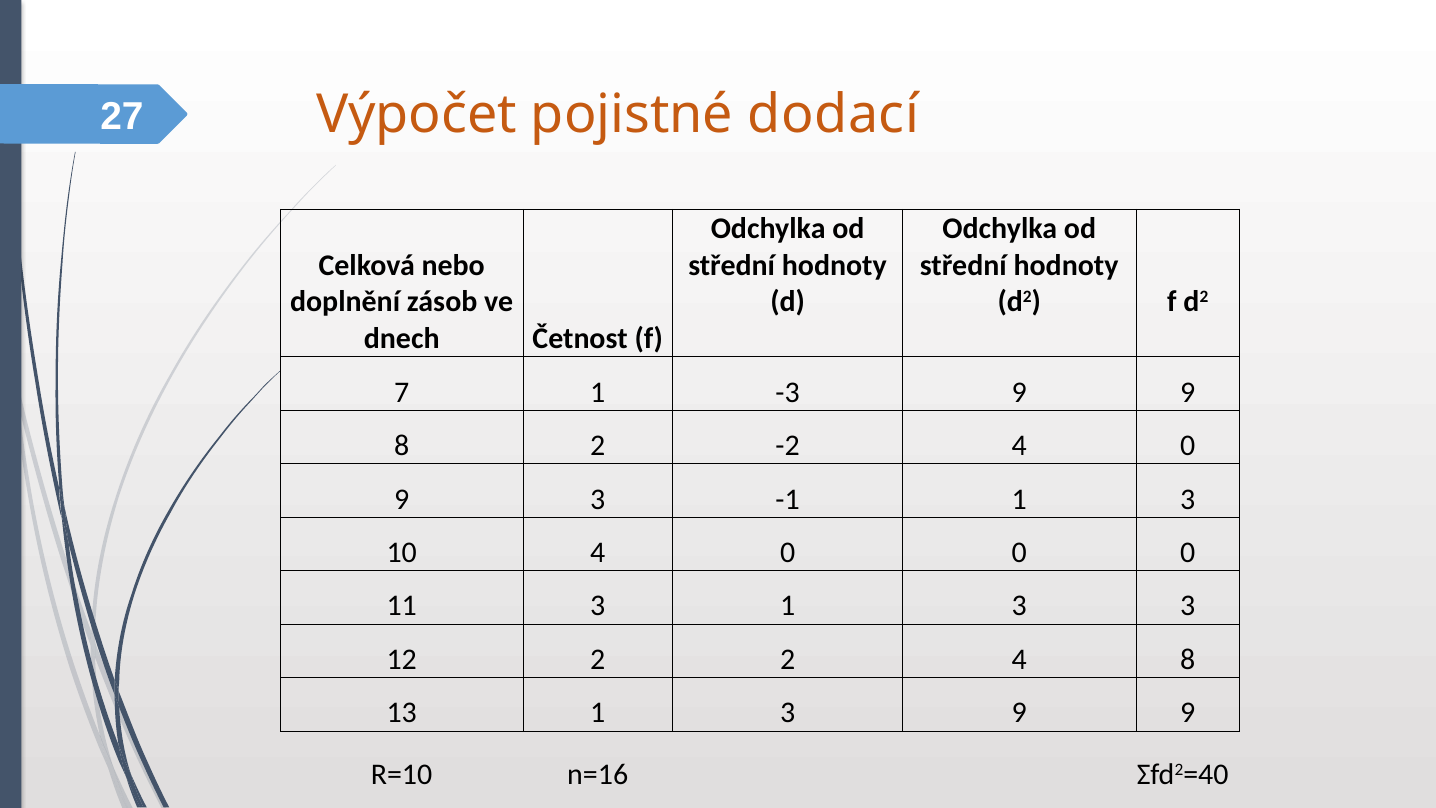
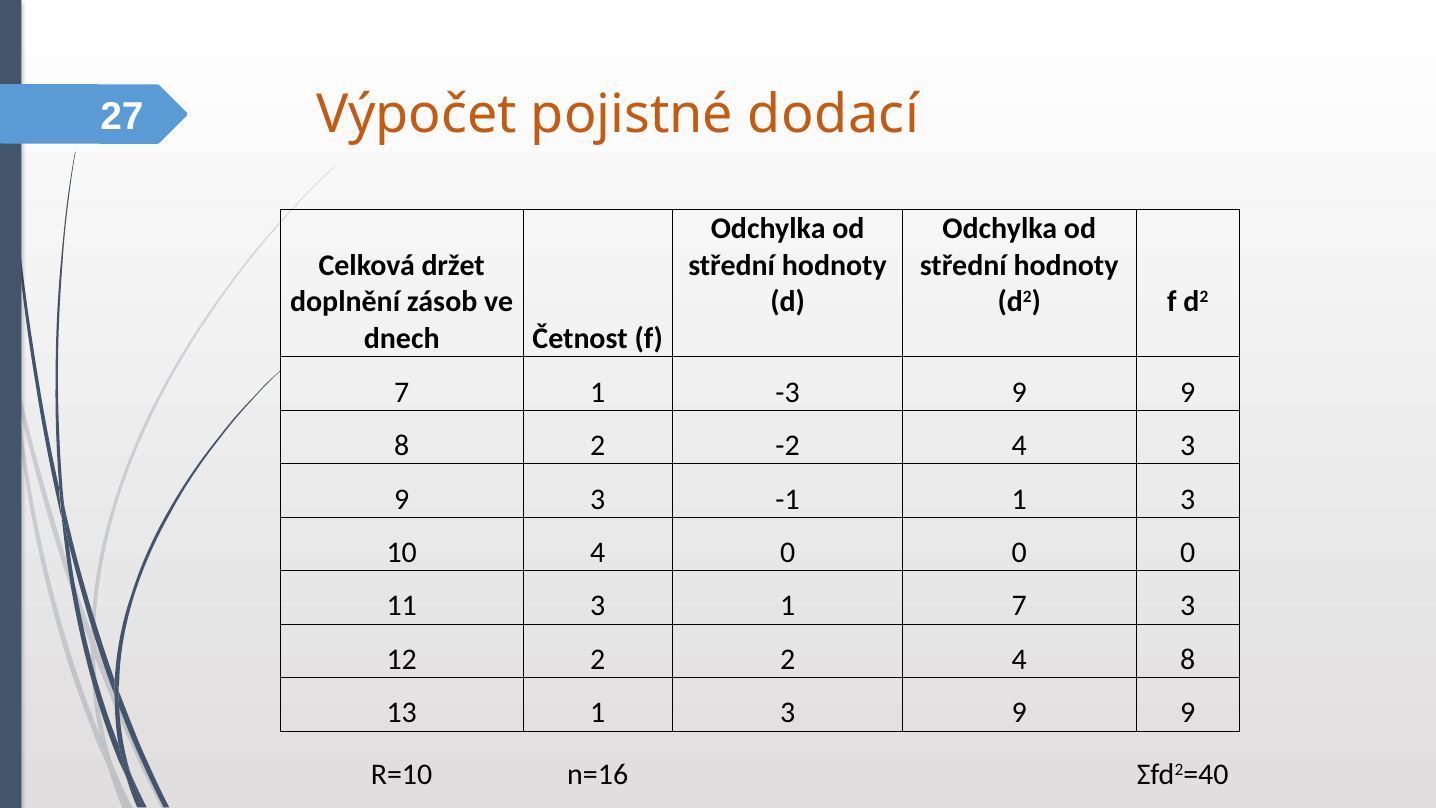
nebo: nebo -> držet (453, 265)
-2 4 0: 0 -> 3 (1188, 446)
3 1 3: 3 -> 7 (1019, 606)
